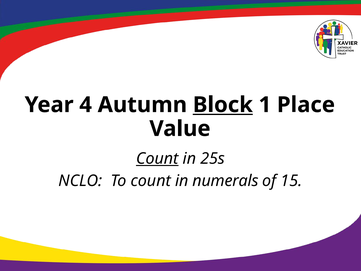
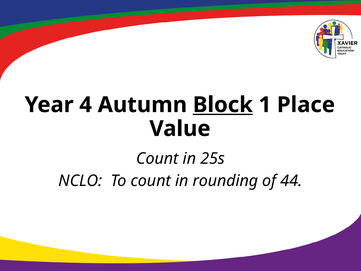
Count underline: present -> none (157, 158)
numerals: numerals -> rounding (225, 181)
15: 15 -> 44 (291, 181)
